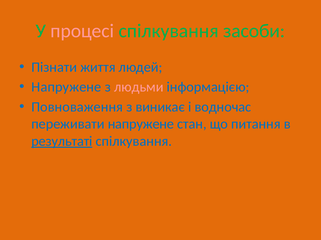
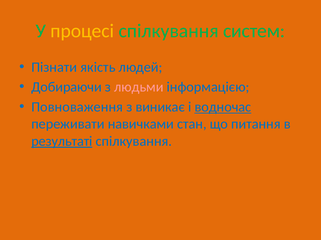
процесі colour: pink -> yellow (82, 31)
засоби: засоби -> систем (254, 31)
життя: життя -> якість (98, 67)
Напружене: Напружене -> Добираючи (67, 87)
водночас underline: none -> present (223, 107)
переживати напружене: напружене -> навичками (141, 124)
